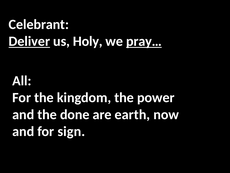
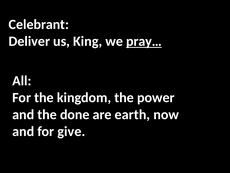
Deliver underline: present -> none (29, 41)
Holy: Holy -> King (88, 41)
sign: sign -> give (71, 131)
